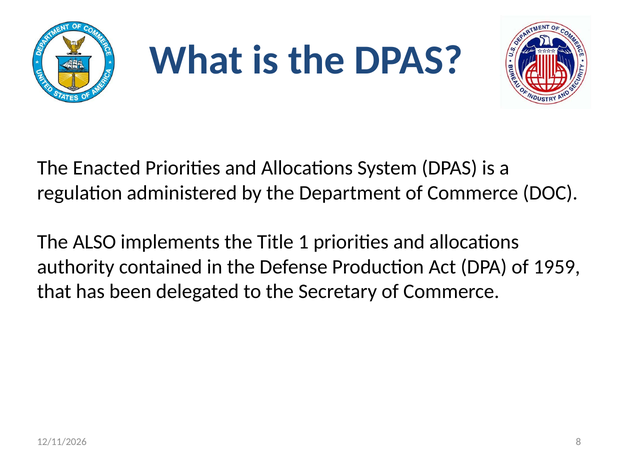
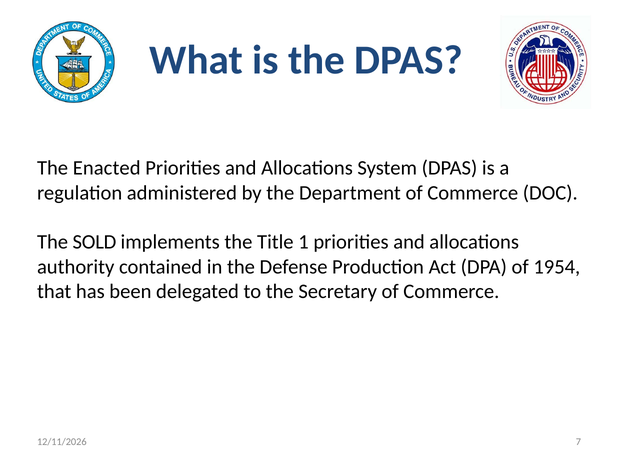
ALSO: ALSO -> SOLD (94, 242)
1959: 1959 -> 1954 (557, 267)
8: 8 -> 7 (578, 443)
